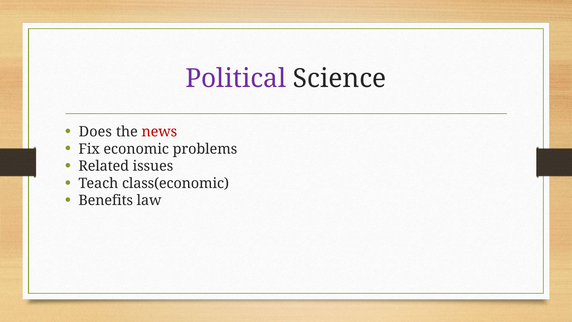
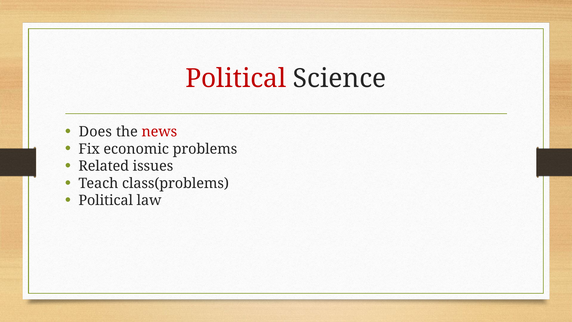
Political colour: purple -> red (236, 78)
class(economic: class(economic -> class(problems (175, 183)
Benefits: Benefits -> Political (106, 200)
